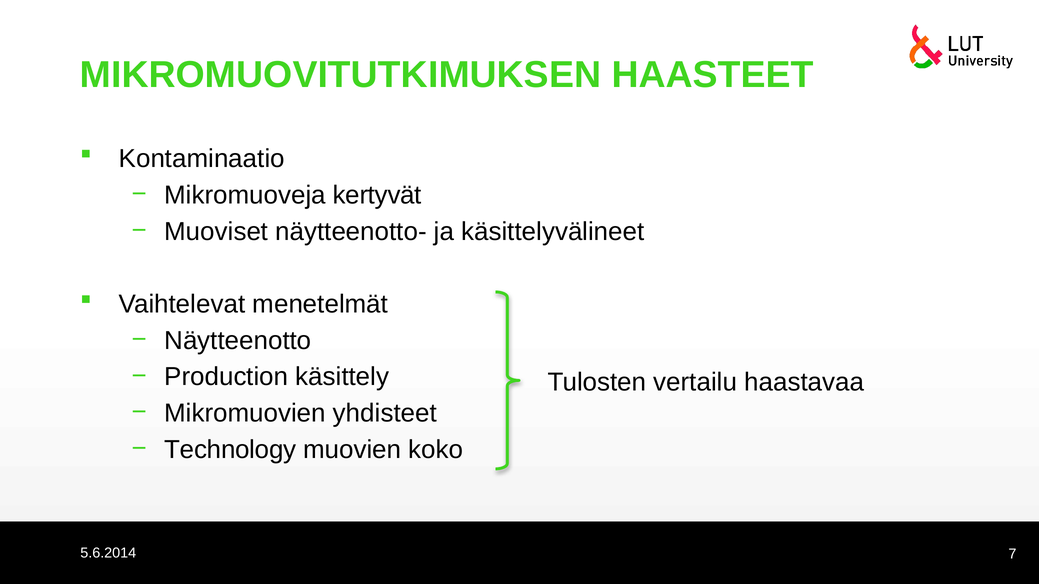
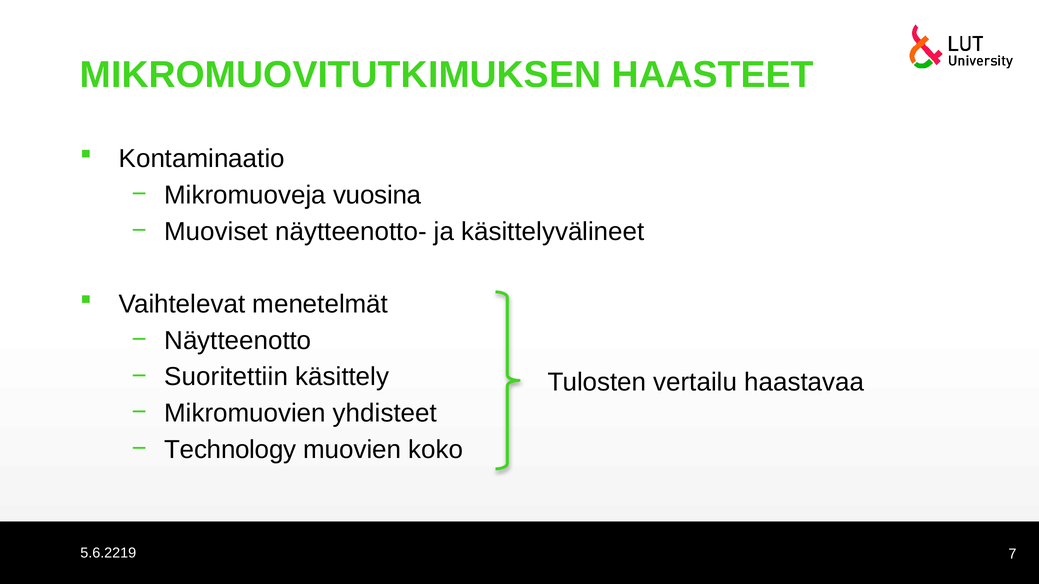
kertyvät: kertyvät -> vuosina (377, 195)
Production: Production -> Suoritettiin (226, 377)
5.6.2014: 5.6.2014 -> 5.6.2219 (108, 554)
